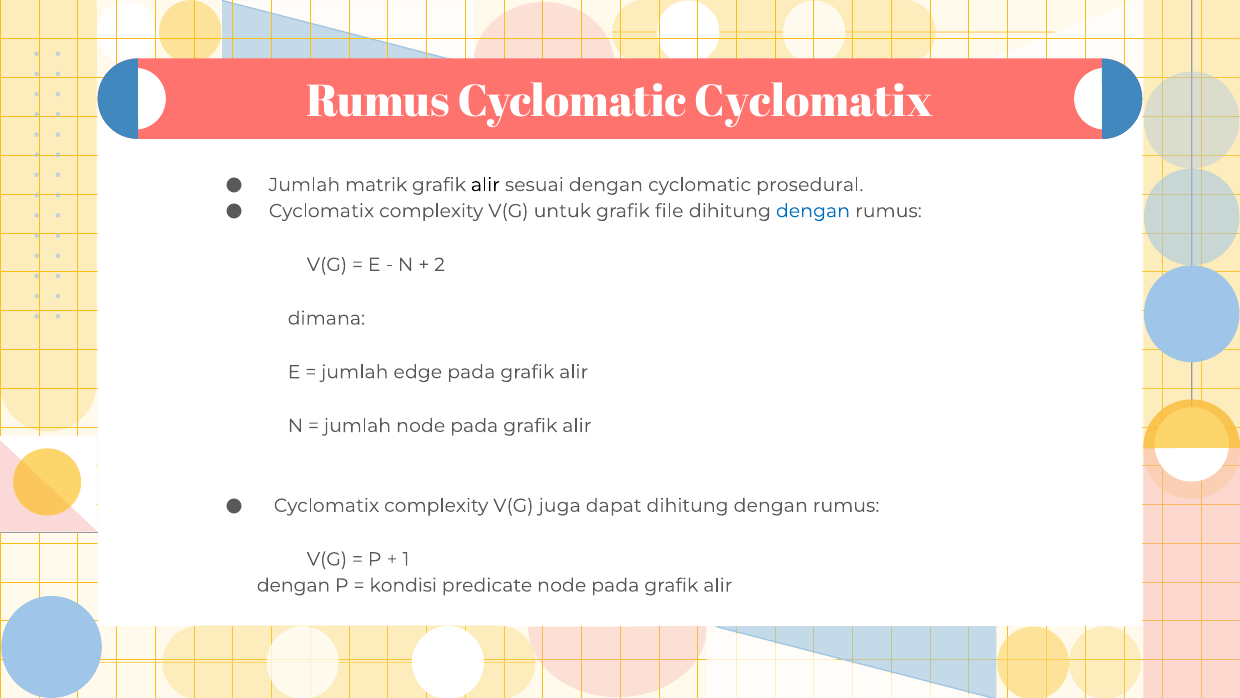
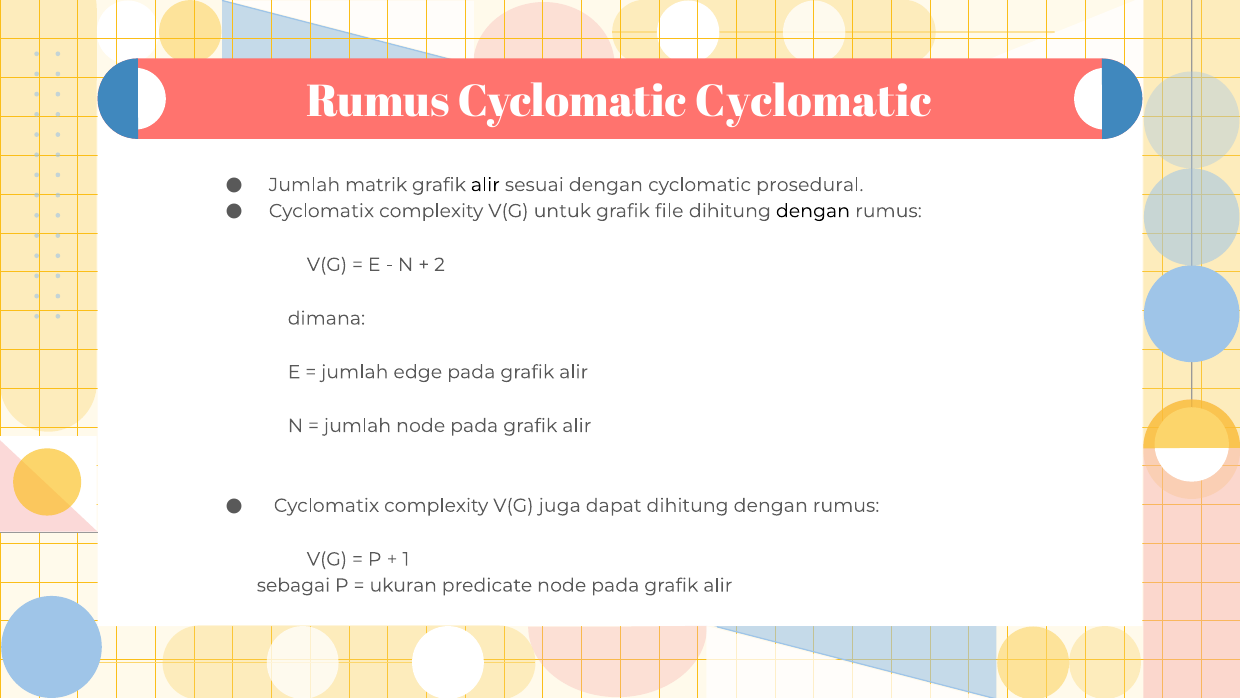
Cyclomatic Cyclomatix: Cyclomatix -> Cyclomatic (813, 102)
dengan colour: blue -> black (813, 211)
dengan: dengan -> sebagai (293, 585)
kondisi: kondisi -> ukuran (403, 585)
